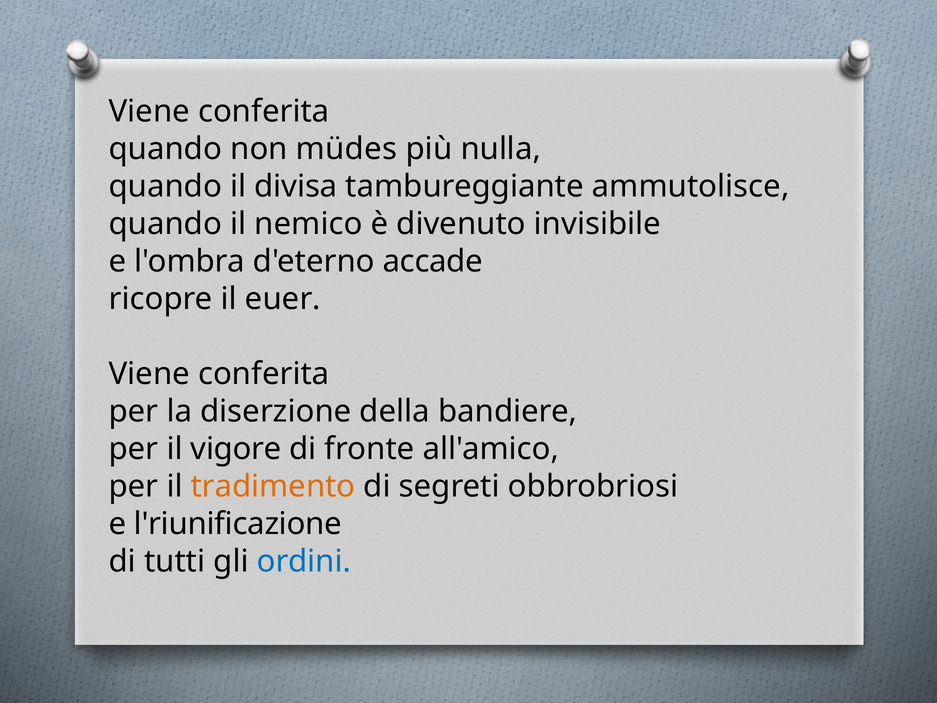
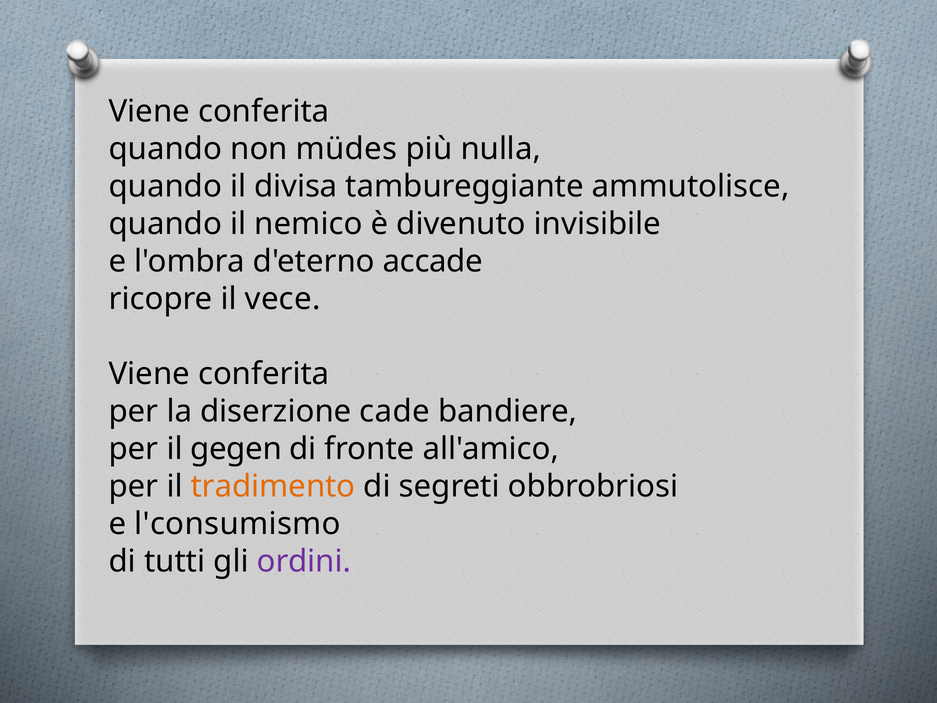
euer: euer -> vece (283, 299)
della: della -> cade (395, 411)
vigore: vigore -> gegen (236, 449)
l'riunificazione: l'riunificazione -> l'consumismo (238, 524)
ordini colour: blue -> purple (304, 561)
